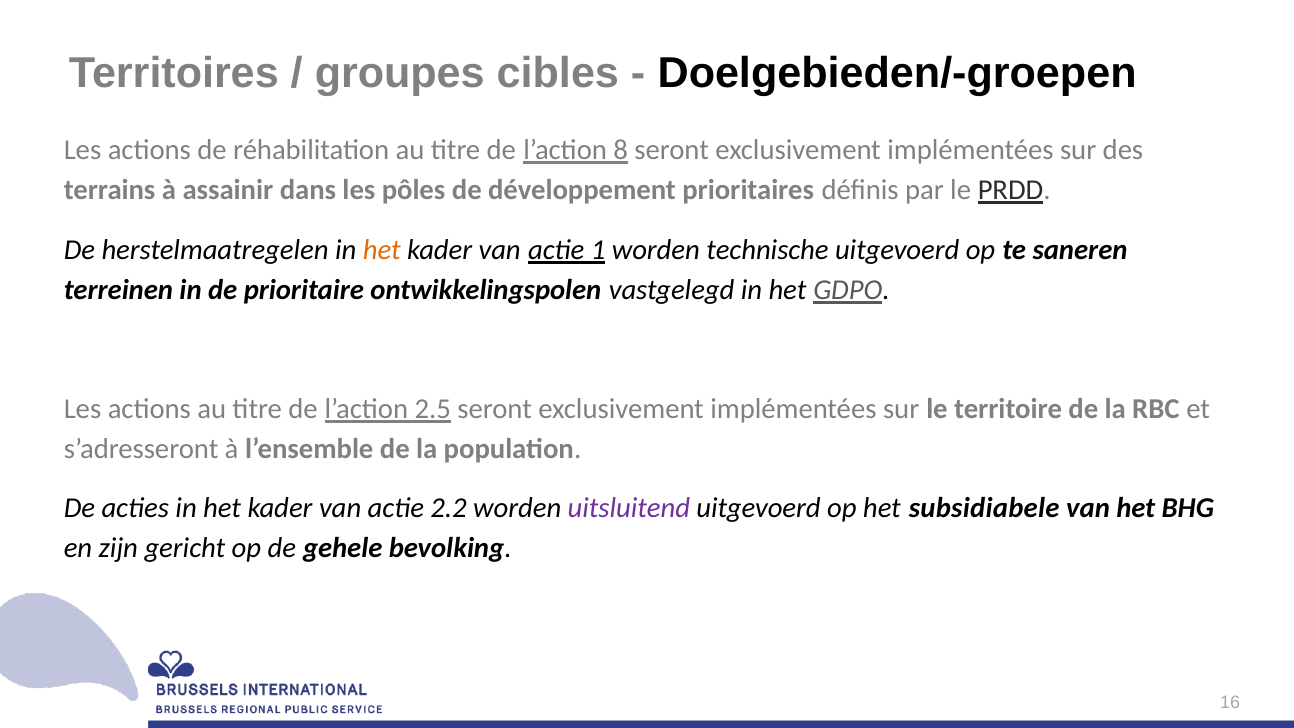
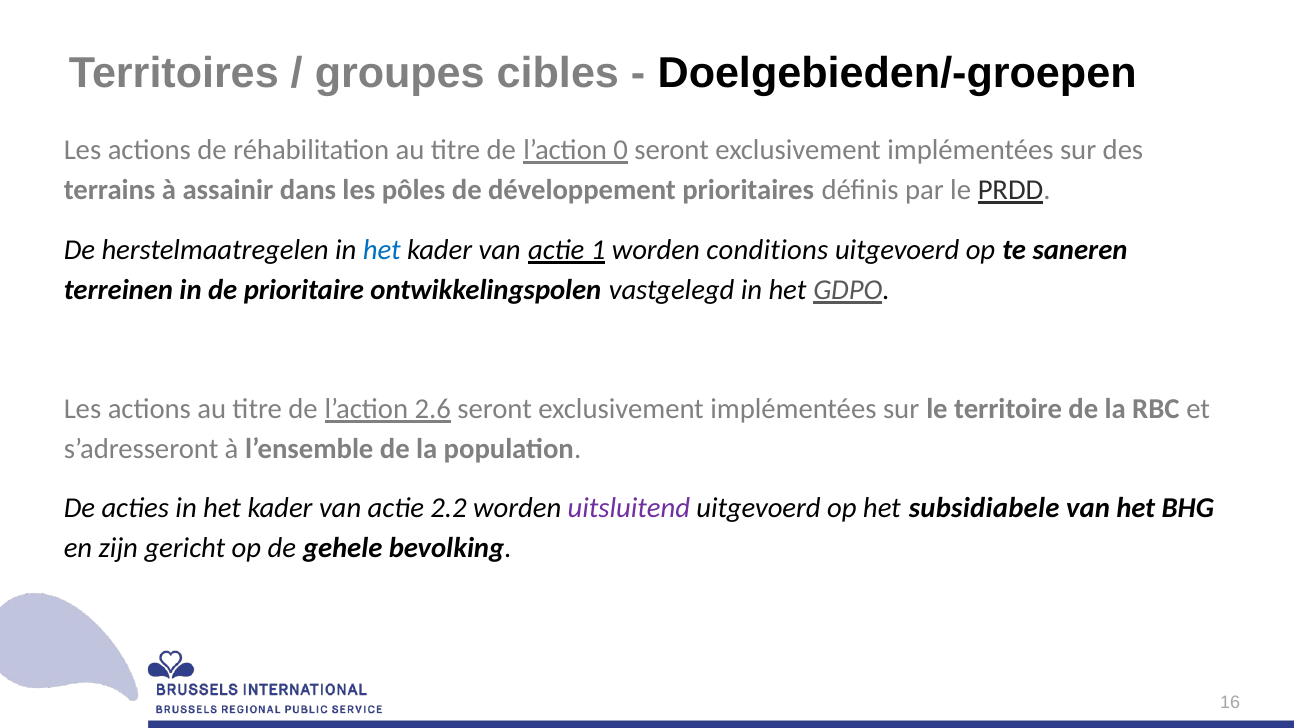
8: 8 -> 0 (621, 150)
het colour: orange -> blue (382, 250)
technische: technische -> conditions (767, 250)
2.5: 2.5 -> 2.6 (433, 409)
